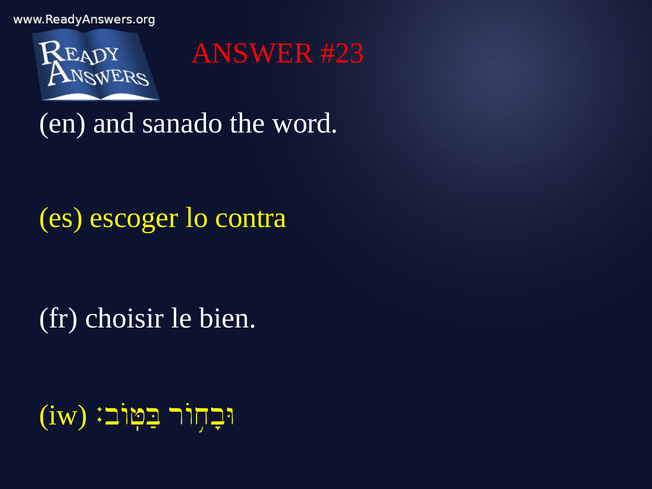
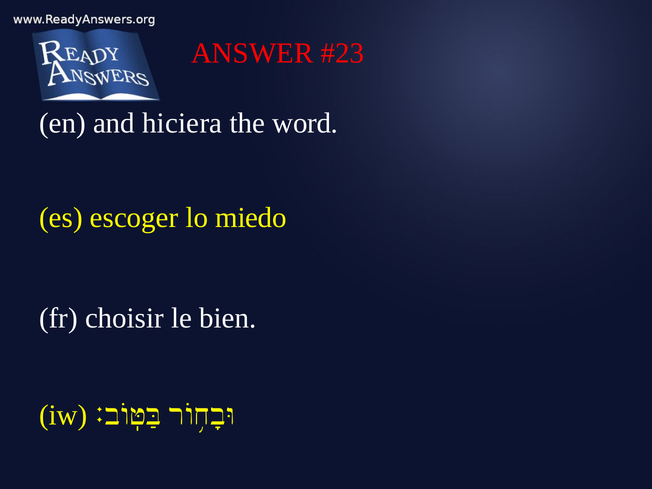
sanado: sanado -> hiciera (182, 123)
contra: contra -> miedo (251, 218)
